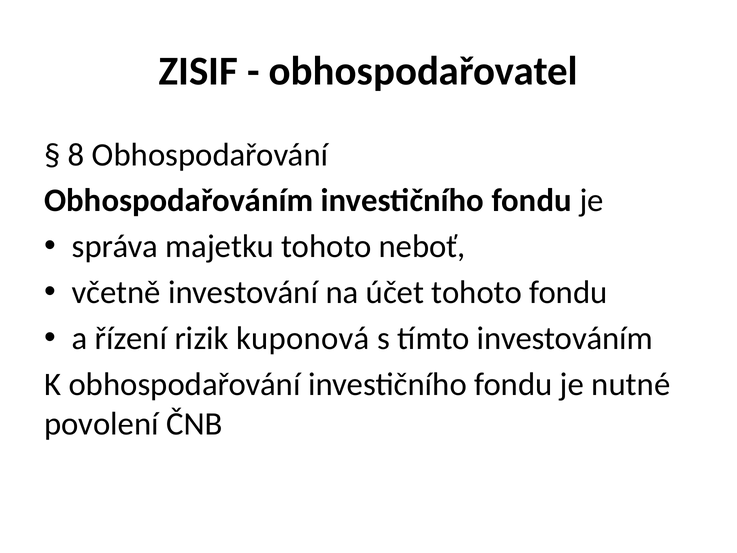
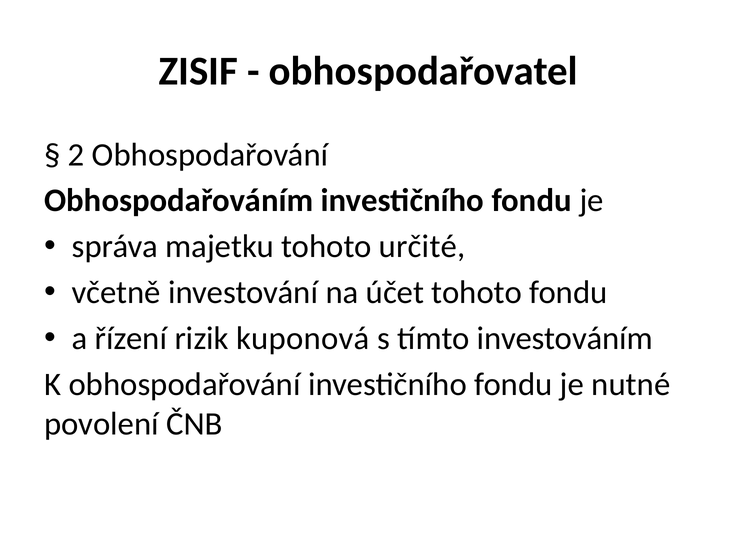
8: 8 -> 2 (76, 155)
neboť: neboť -> určité (422, 246)
